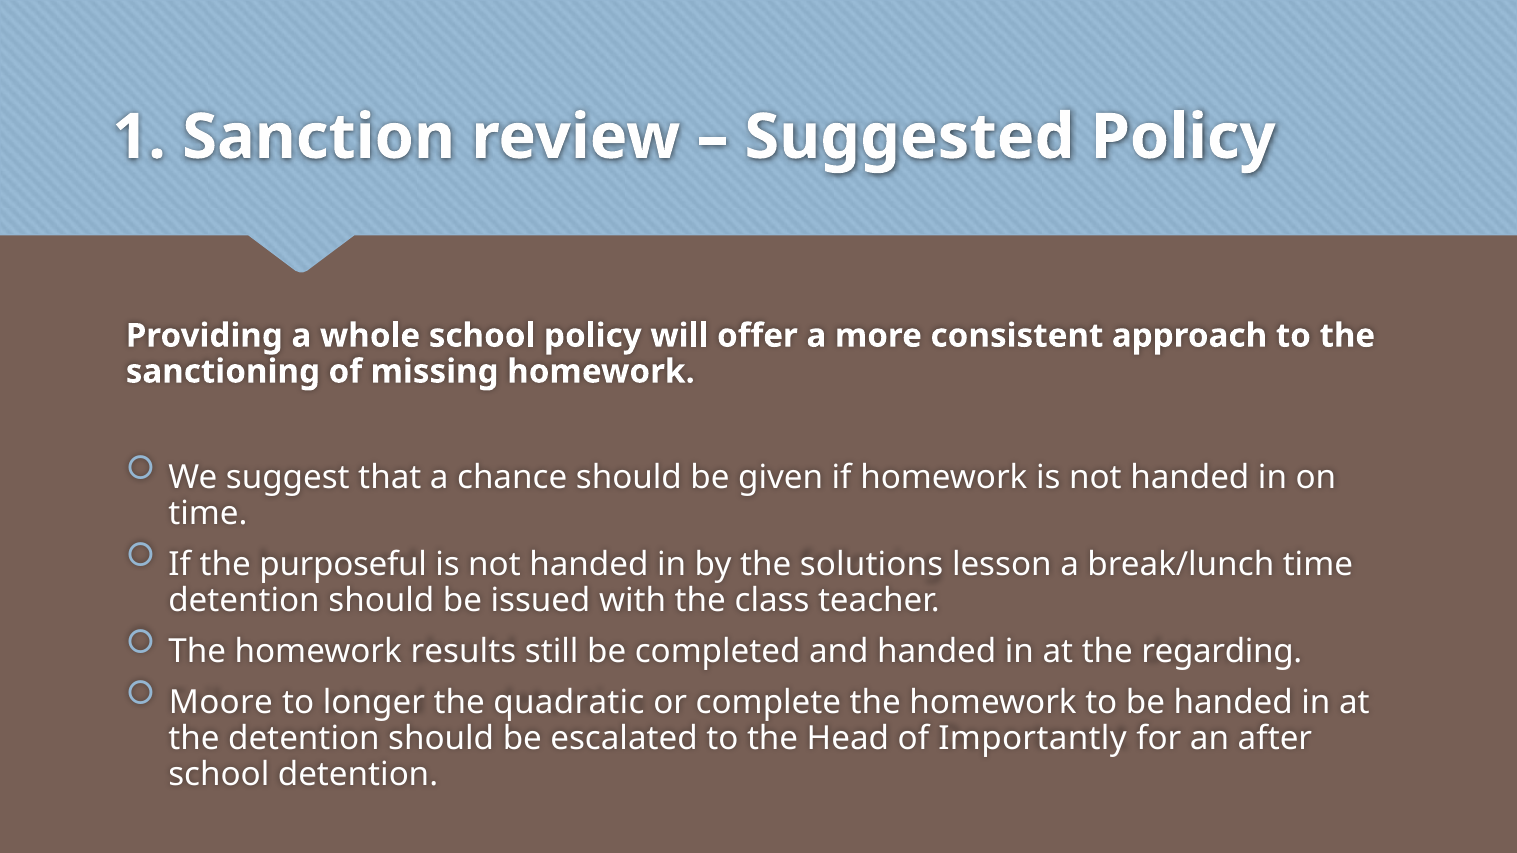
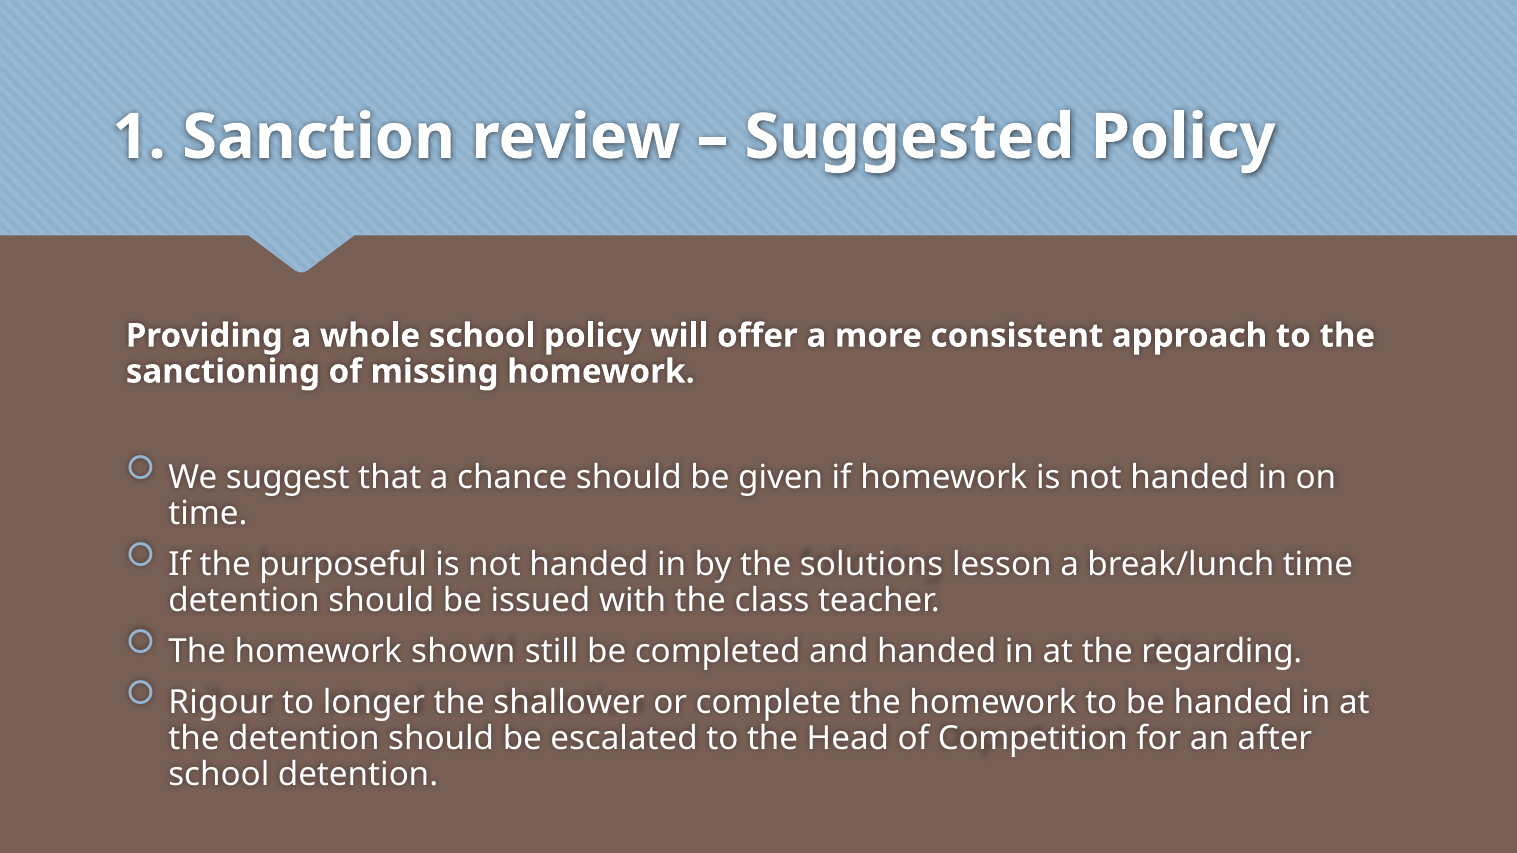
results: results -> shown (463, 652)
Moore: Moore -> Rigour (221, 703)
quadratic: quadratic -> shallower (569, 703)
Importantly: Importantly -> Competition (1033, 739)
